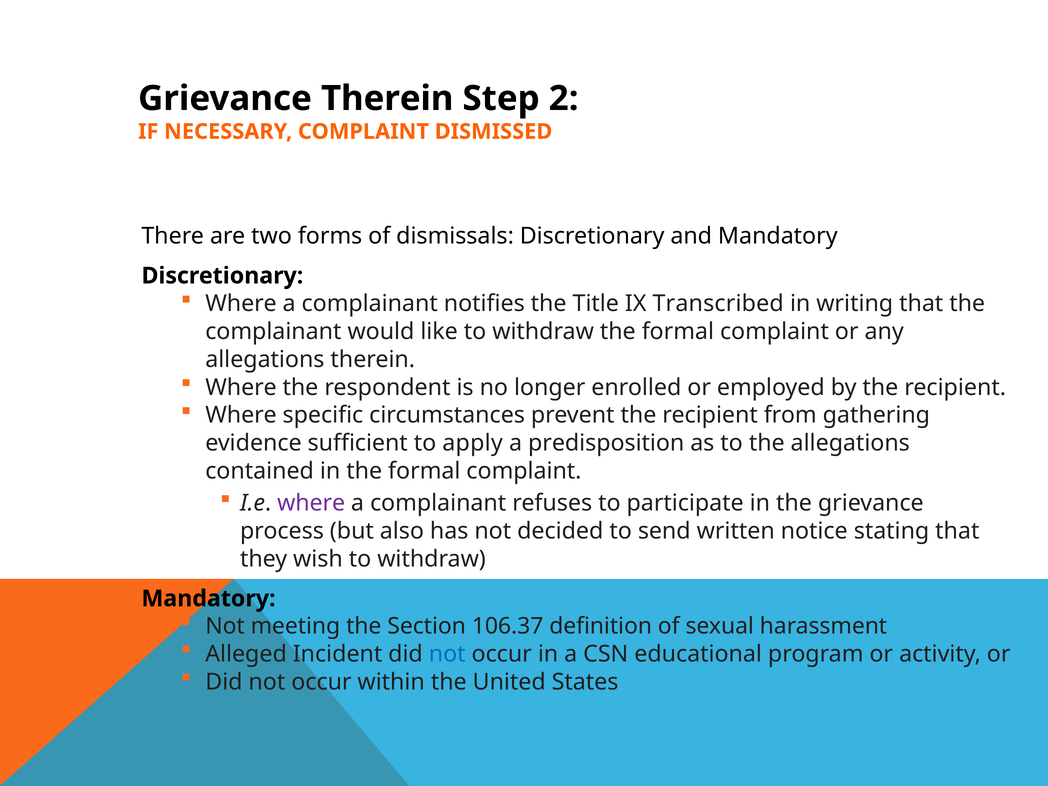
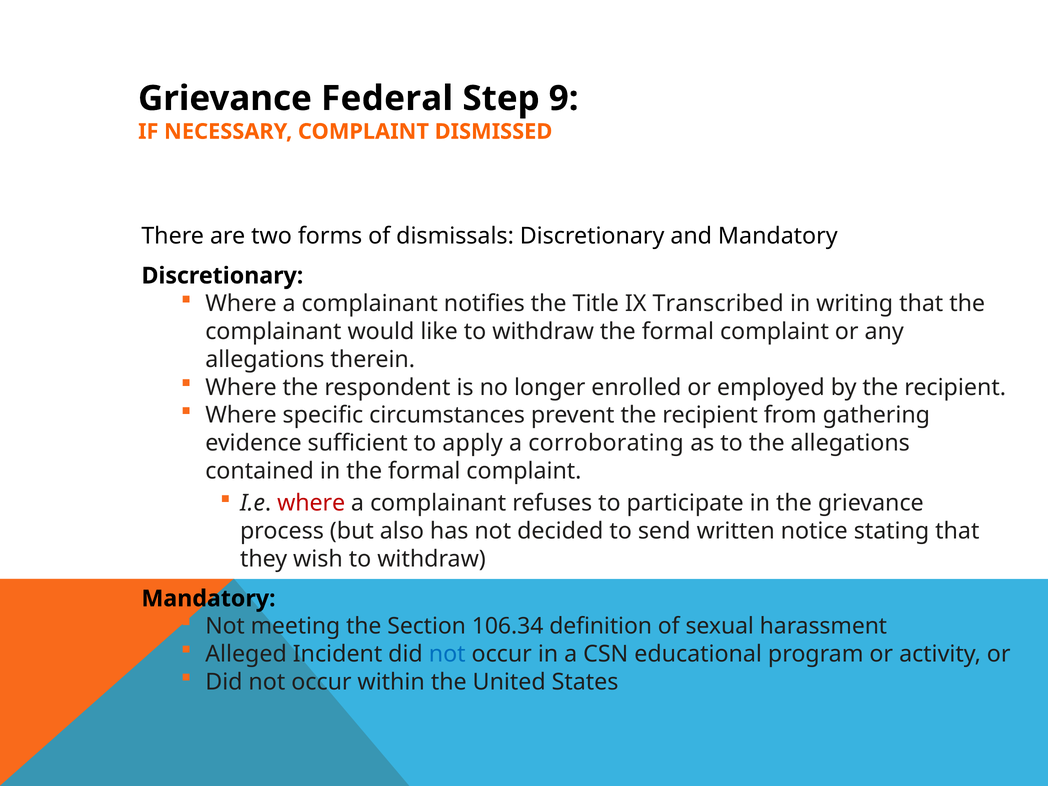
Grievance Therein: Therein -> Federal (387, 98)
2: 2 -> 9 (564, 98)
predisposition: predisposition -> corroborating (606, 443)
where colour: purple -> red (311, 503)
106.37: 106.37 -> 106.34 (508, 626)
